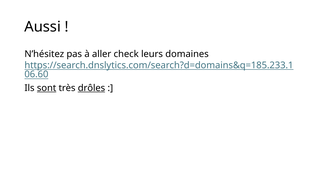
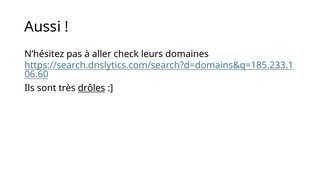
sont underline: present -> none (47, 88)
